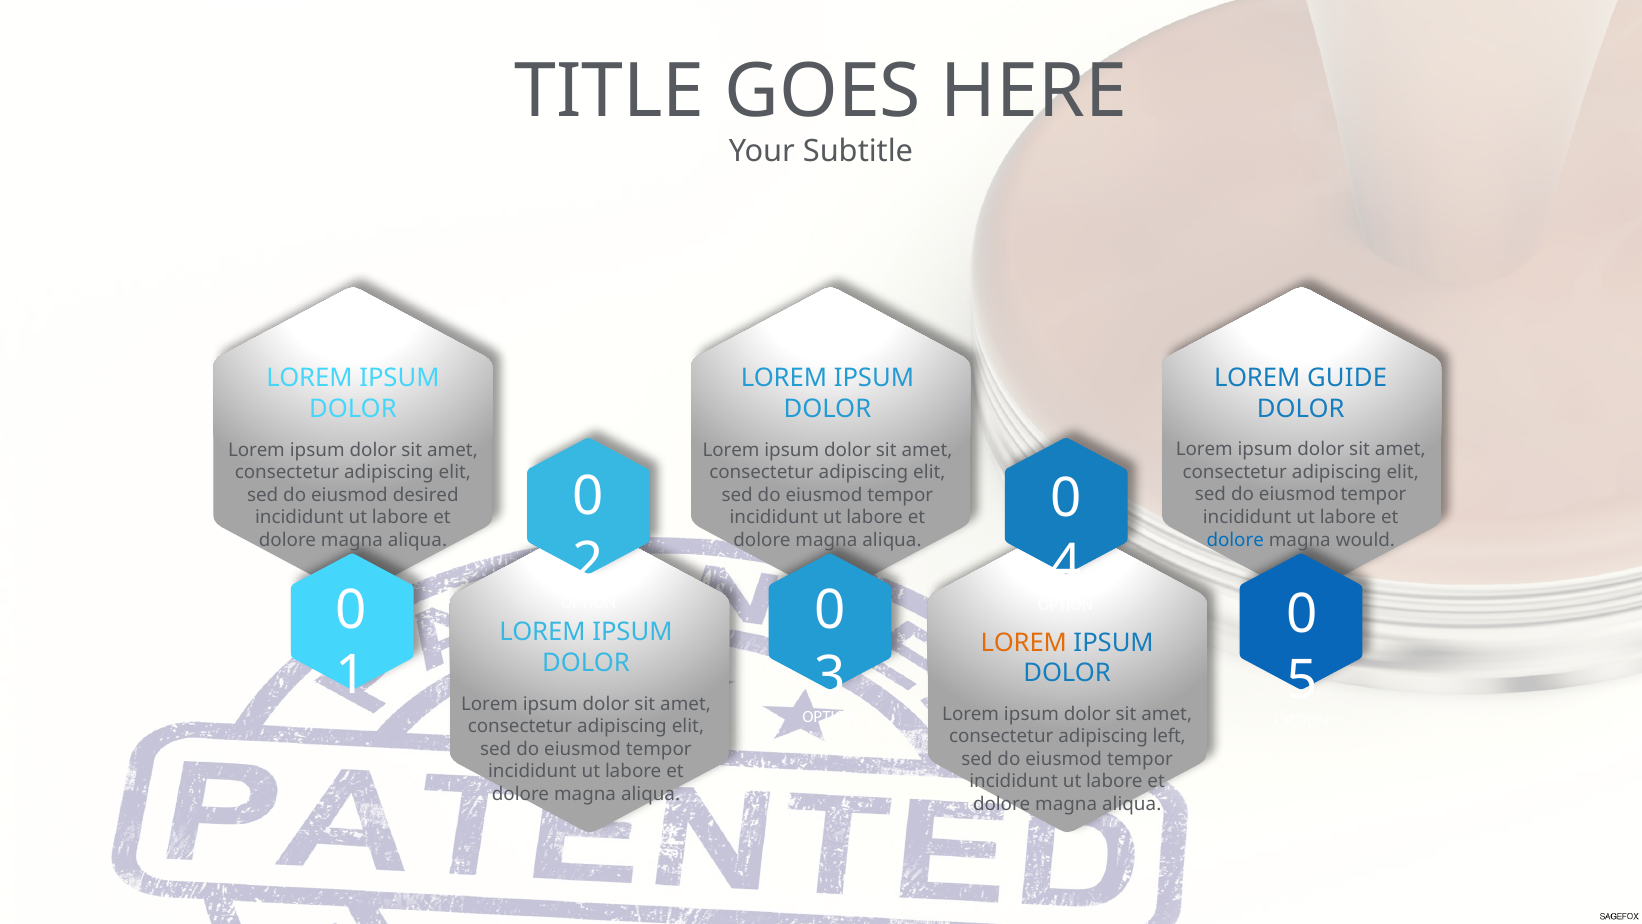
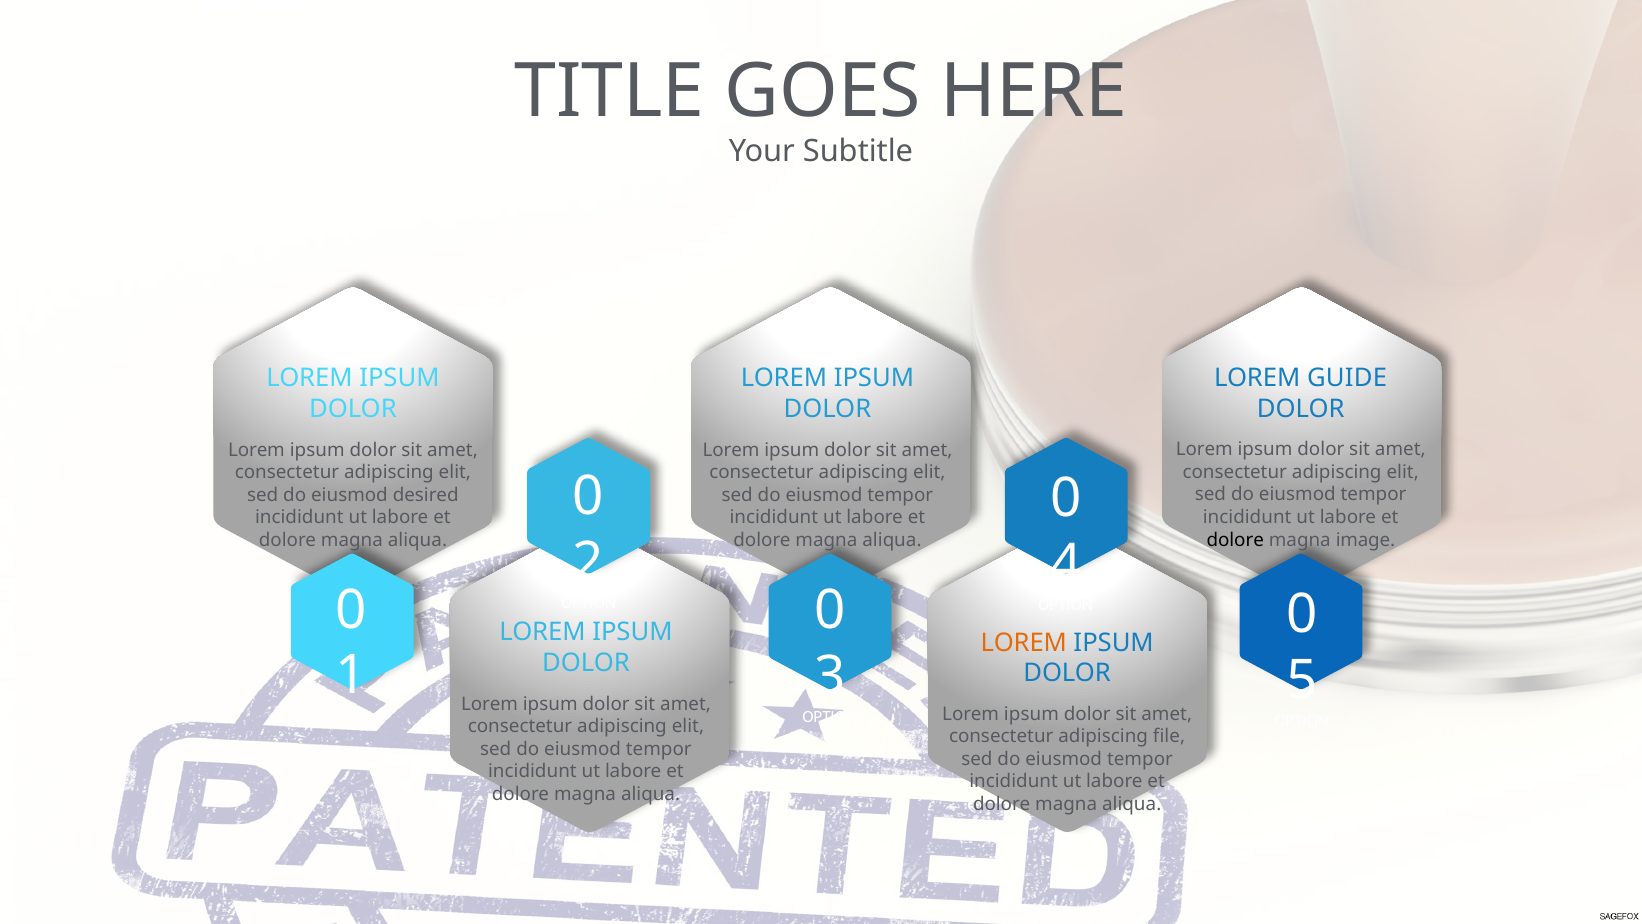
dolore colour: blue -> black (1235, 540)
would: would -> image (1365, 540)
left: left -> file (1169, 736)
